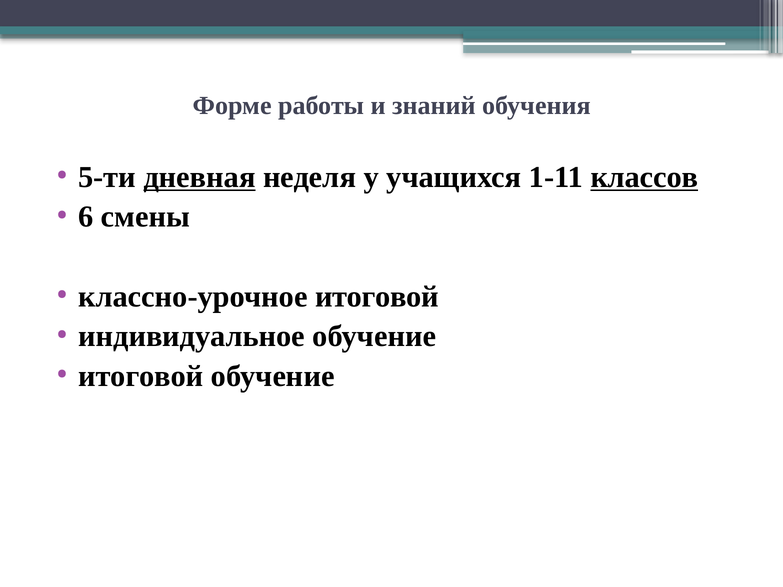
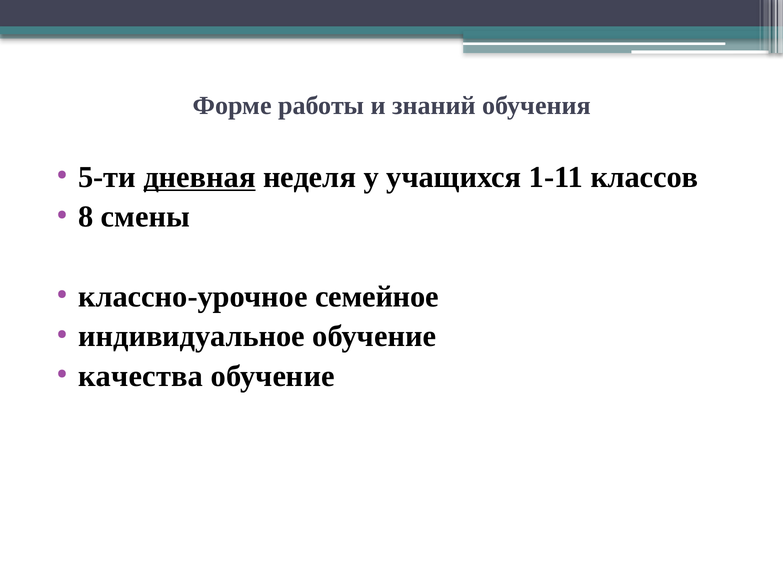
классов underline: present -> none (644, 177)
6: 6 -> 8 (86, 217)
классно-урочное итоговой: итоговой -> семейное (377, 297)
итоговой: итоговой -> качества (141, 376)
